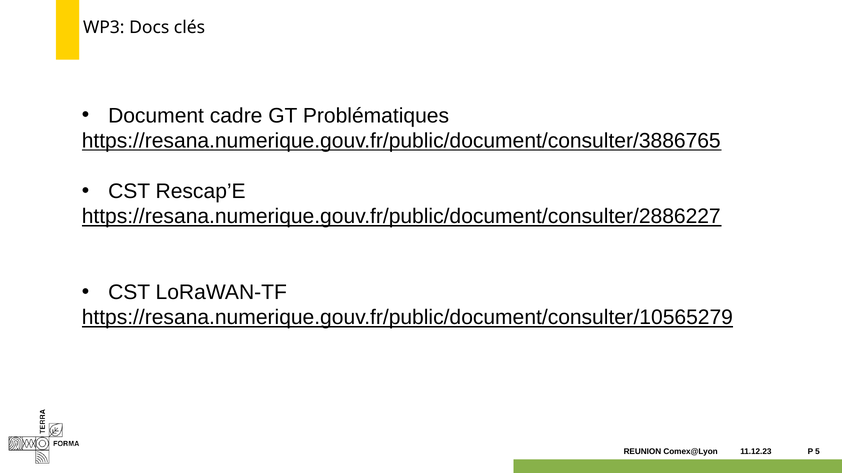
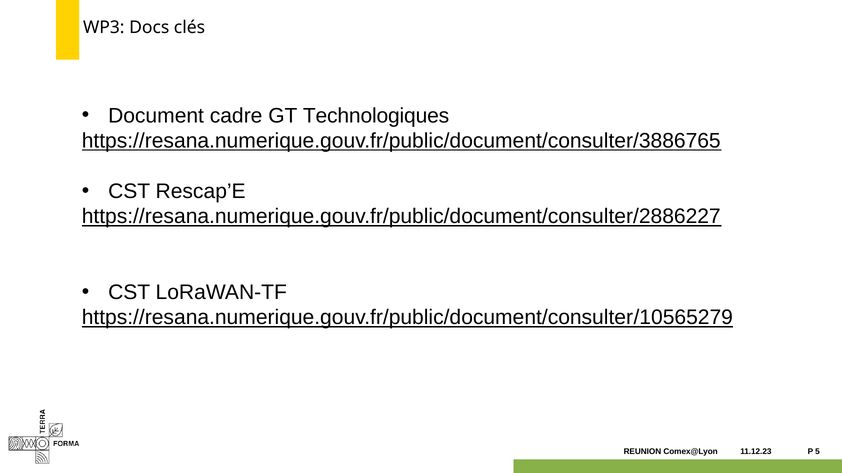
Problématiques: Problématiques -> Technologiques (376, 116)
